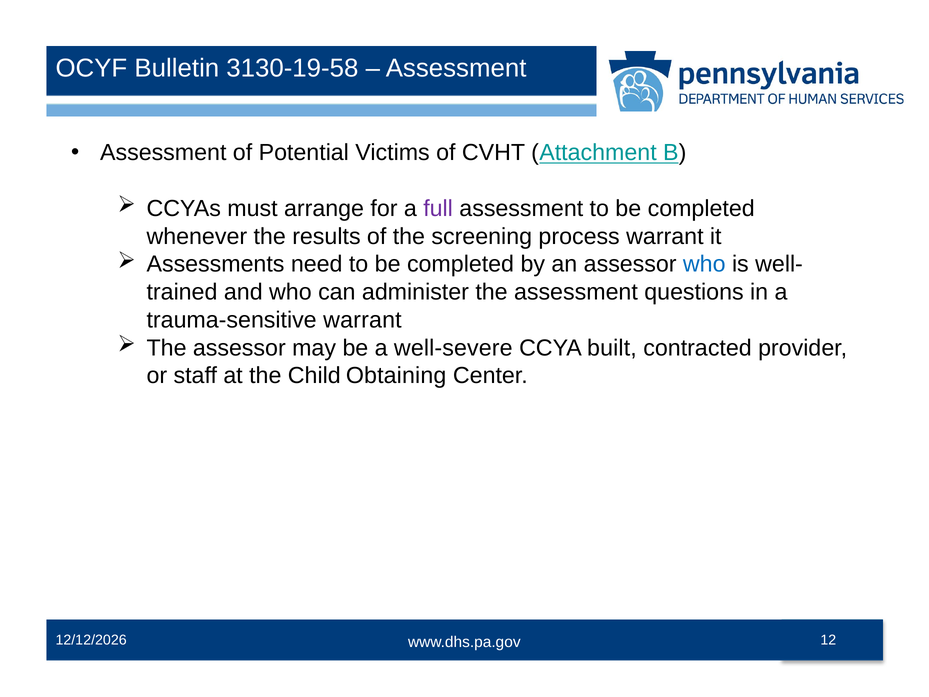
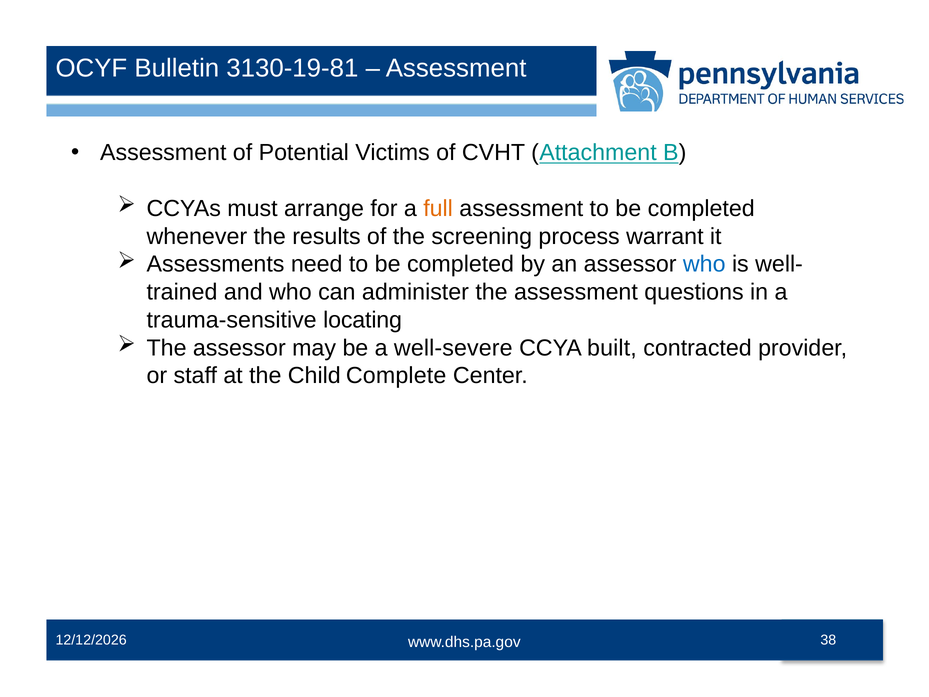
3130-19-58: 3130-19-58 -> 3130-19-81 (292, 68)
full colour: purple -> orange (438, 208)
trauma-sensitive warrant: warrant -> locating (363, 320)
Obtaining: Obtaining -> Complete (396, 376)
12: 12 -> 38 (828, 640)
